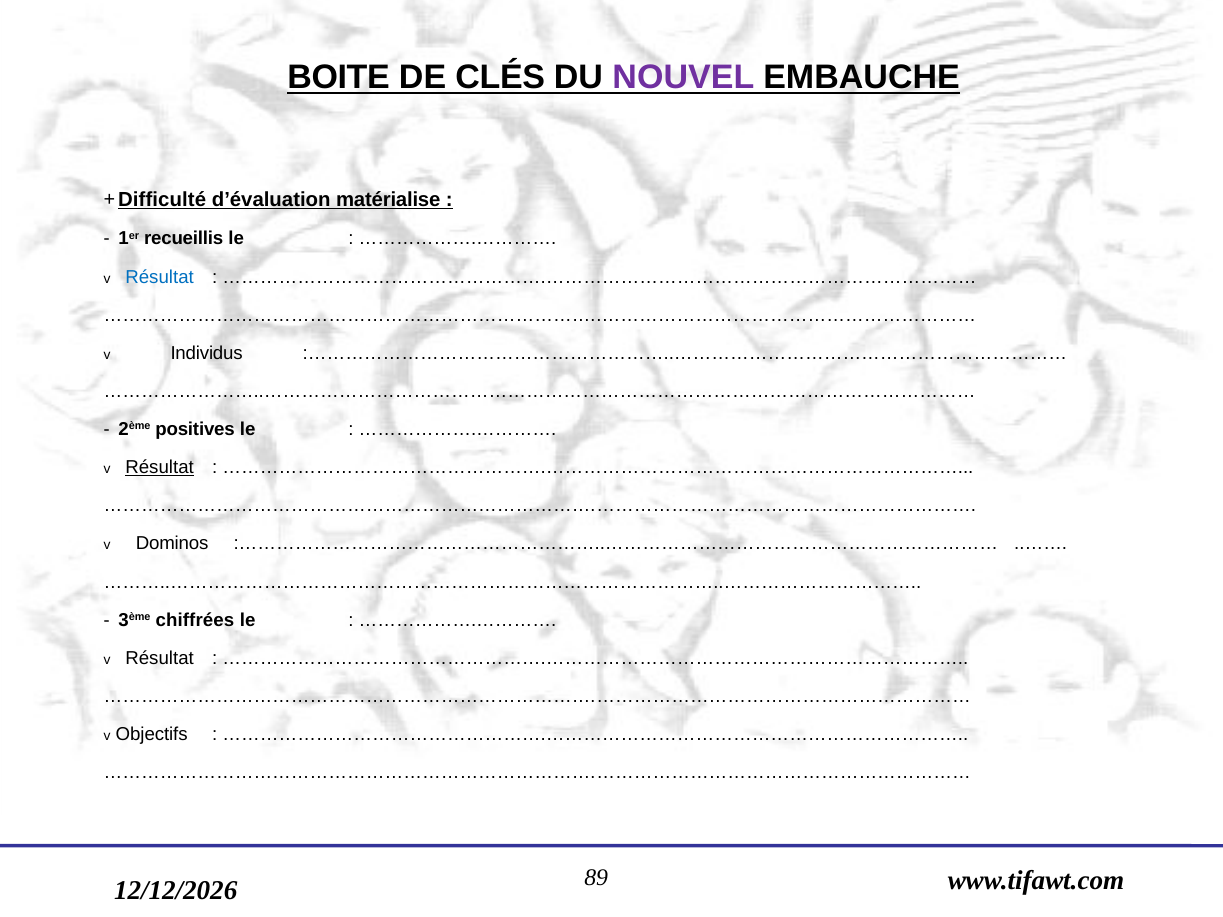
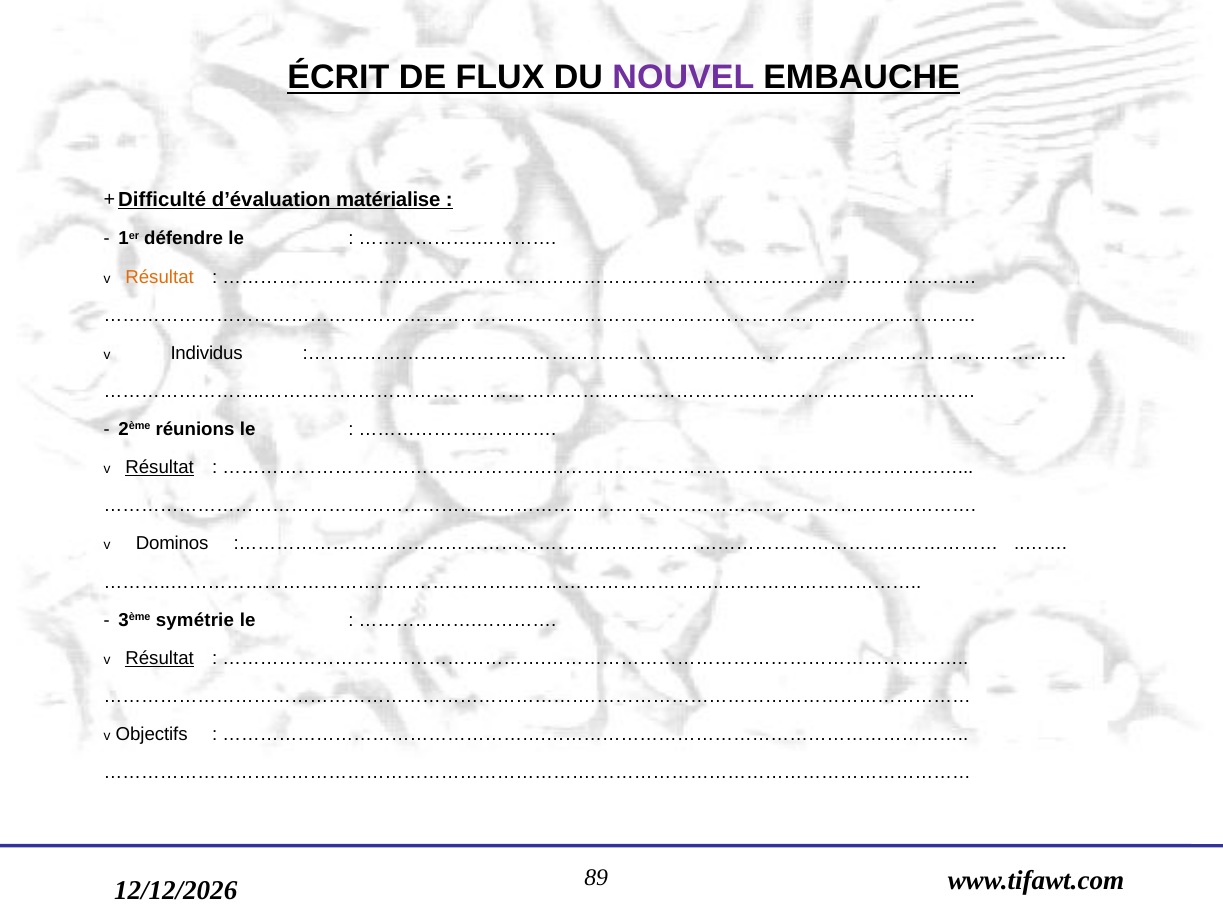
BOITE: BOITE -> ÉCRIT (338, 78)
CLÉS: CLÉS -> FLUX (500, 78)
recueillis: recueillis -> défendre (184, 239)
Résultat colour: blue -> orange (160, 277)
positives: positives -> réunions (195, 430)
chiffrées: chiffrées -> symétrie (195, 620)
Résultat underline: none -> present (160, 658)
